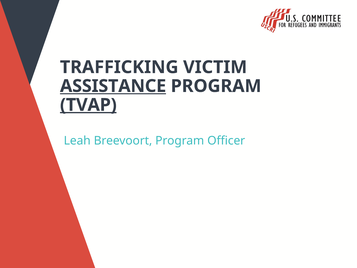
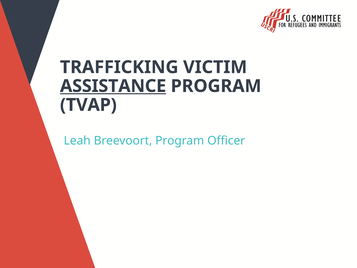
TVAP underline: present -> none (88, 105)
